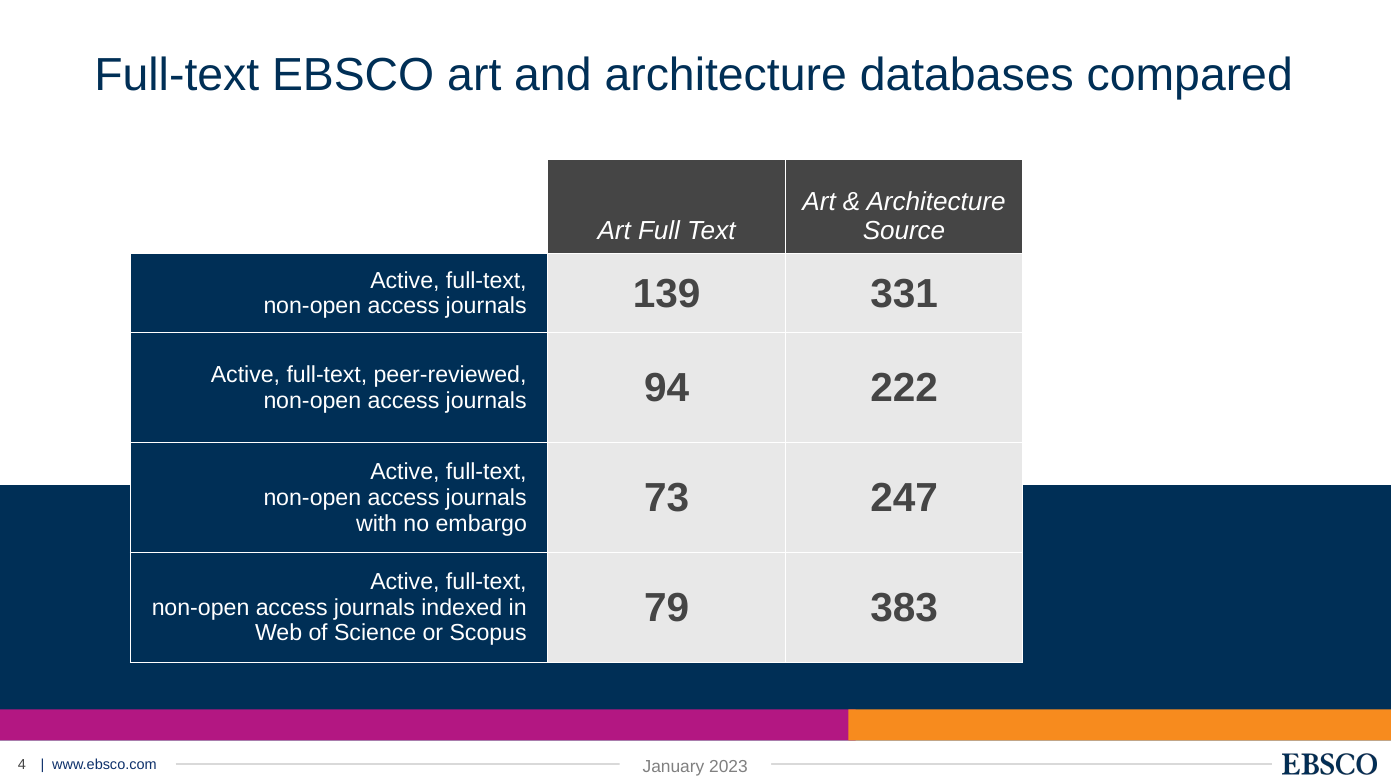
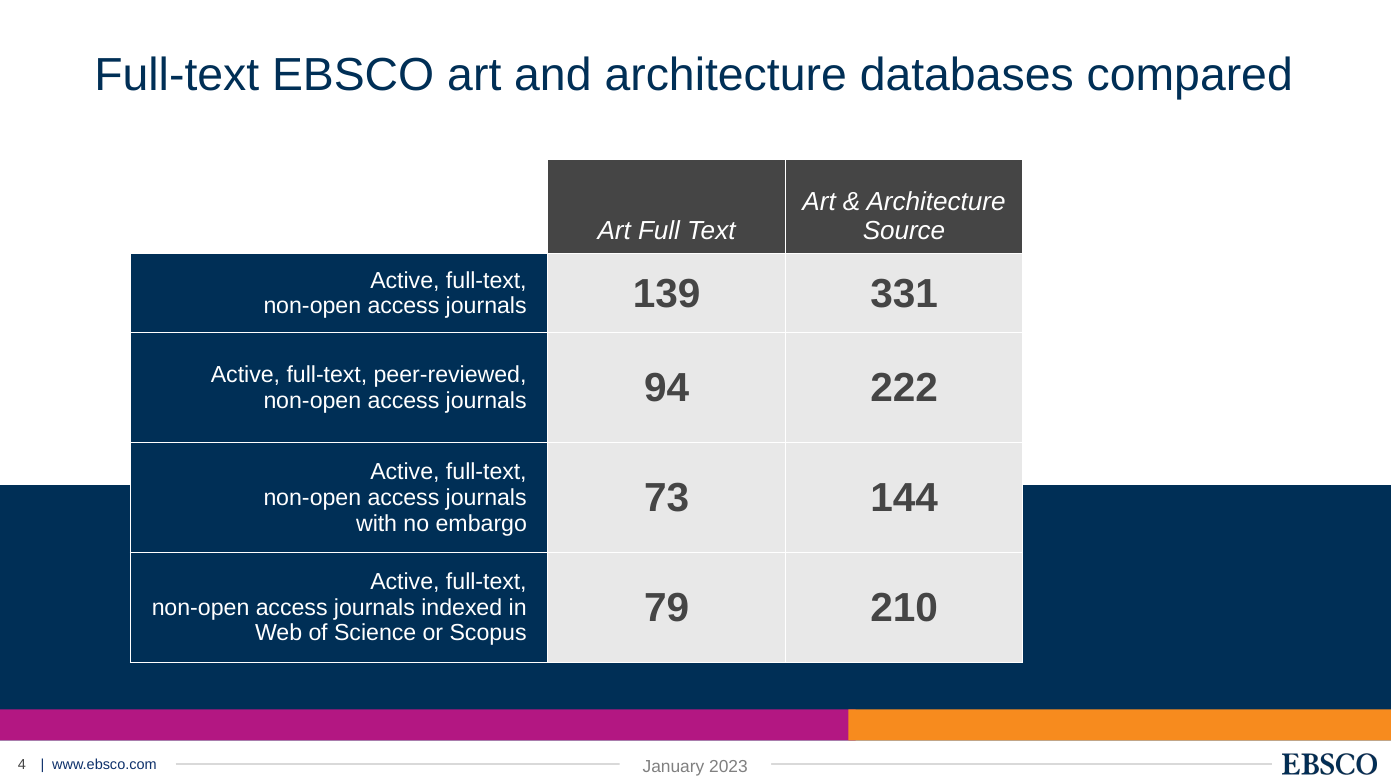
247: 247 -> 144 (904, 498)
383: 383 -> 210 (904, 608)
